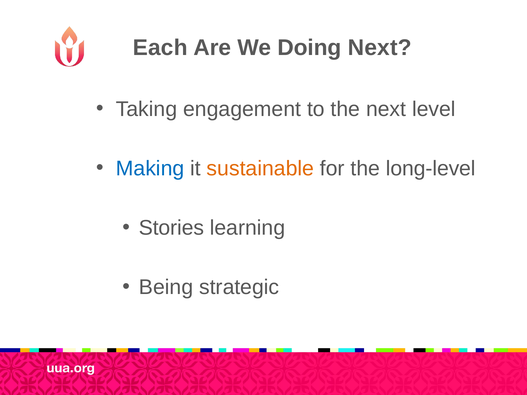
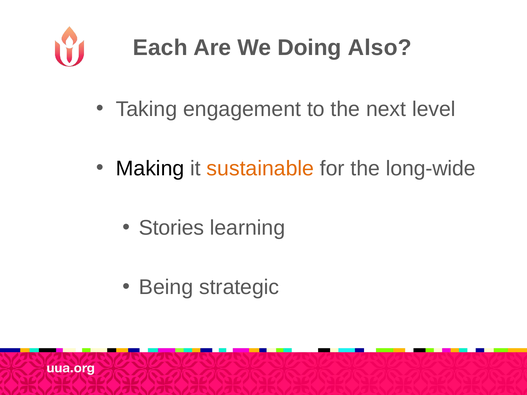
Doing Next: Next -> Also (380, 48)
Making colour: blue -> black (150, 169)
long-level: long-level -> long-wide (431, 169)
